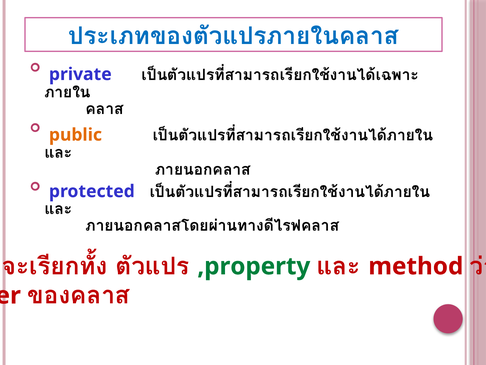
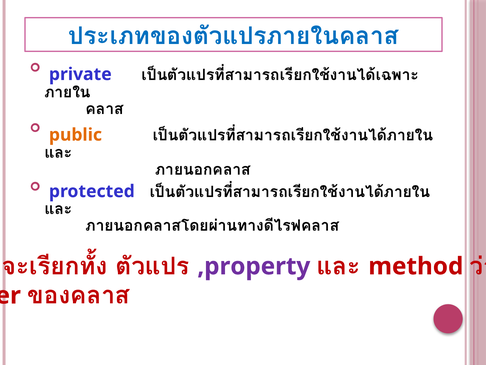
,property colour: green -> purple (254, 266)
